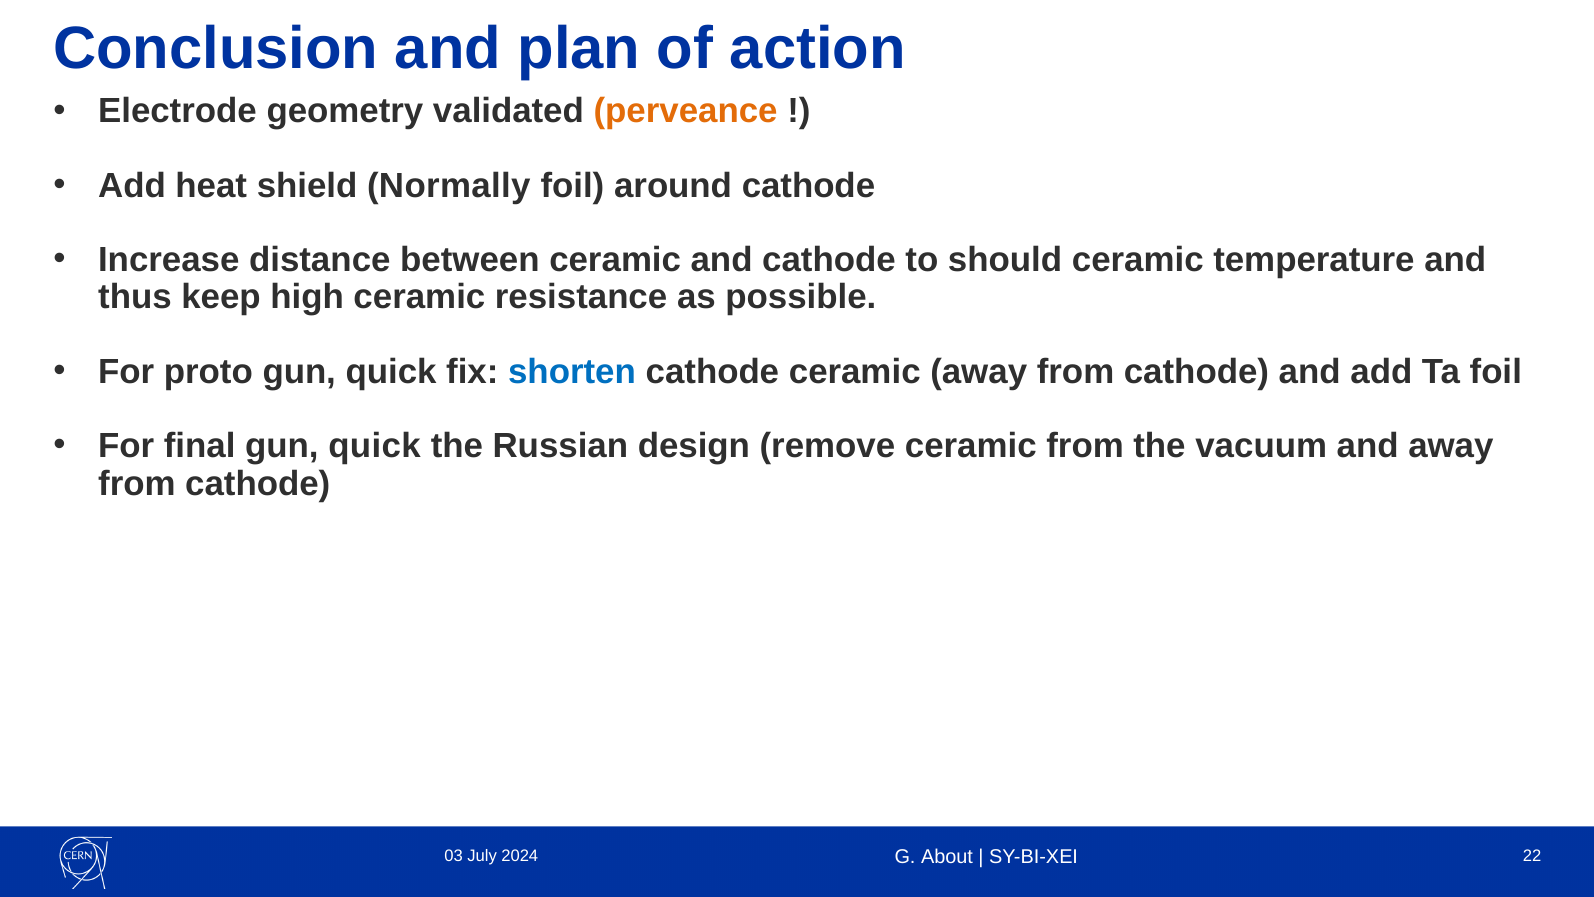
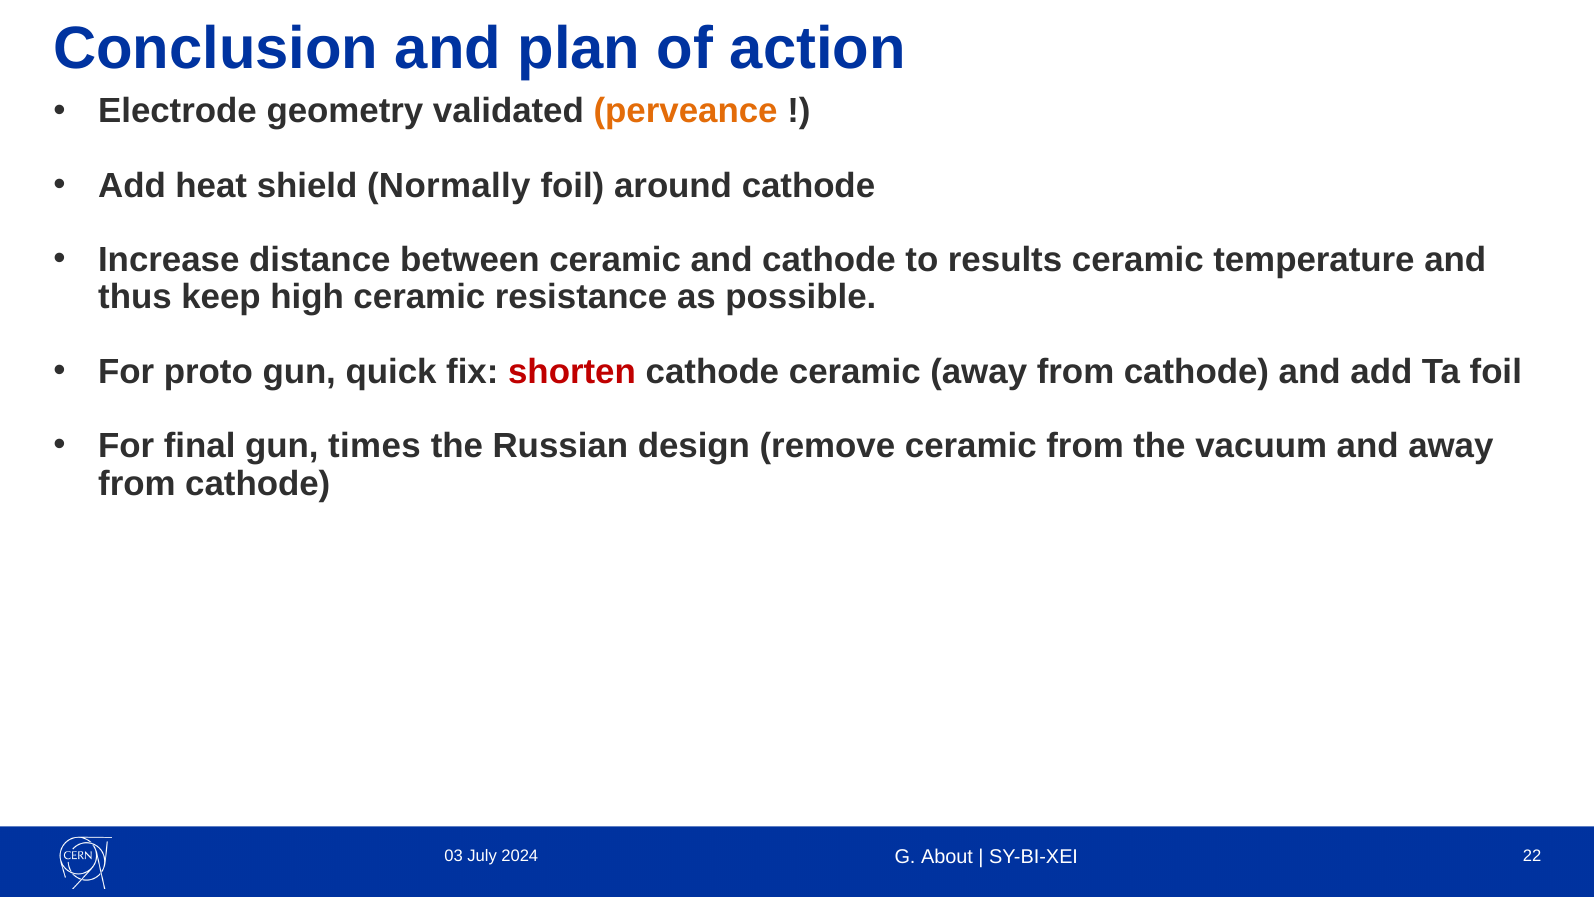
should: should -> results (1005, 260)
shorten colour: blue -> red (572, 371)
final gun quick: quick -> times (374, 446)
